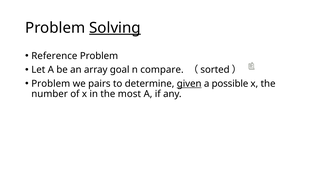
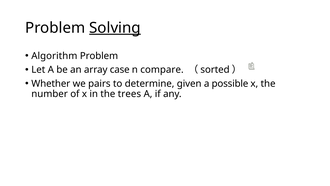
Reference: Reference -> Algorithm (54, 56)
goal: goal -> case (120, 70)
Problem: Problem -> Whether (51, 83)
given underline: present -> none (189, 83)
most: most -> trees (129, 94)
